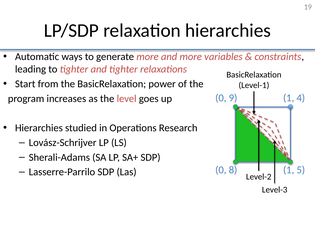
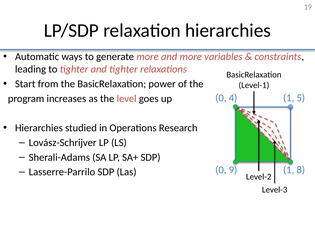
9: 9 -> 4 (233, 98)
4: 4 -> 5 (301, 98)
8: 8 -> 9 (233, 170)
5: 5 -> 8 (301, 170)
